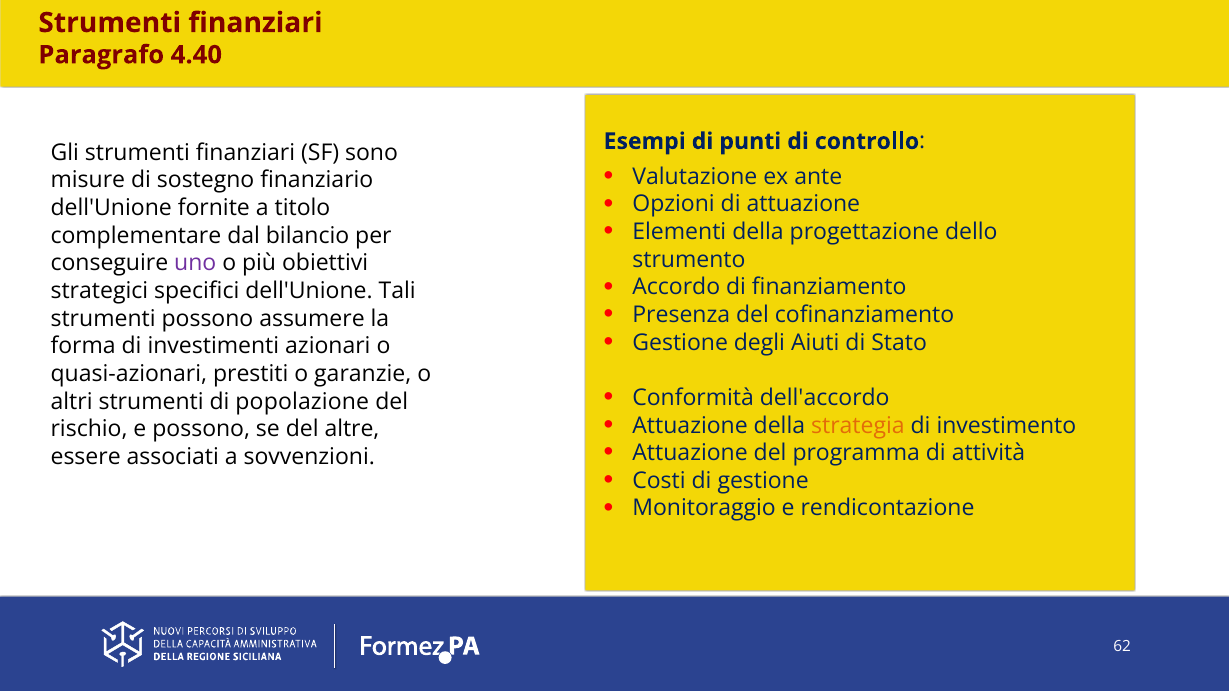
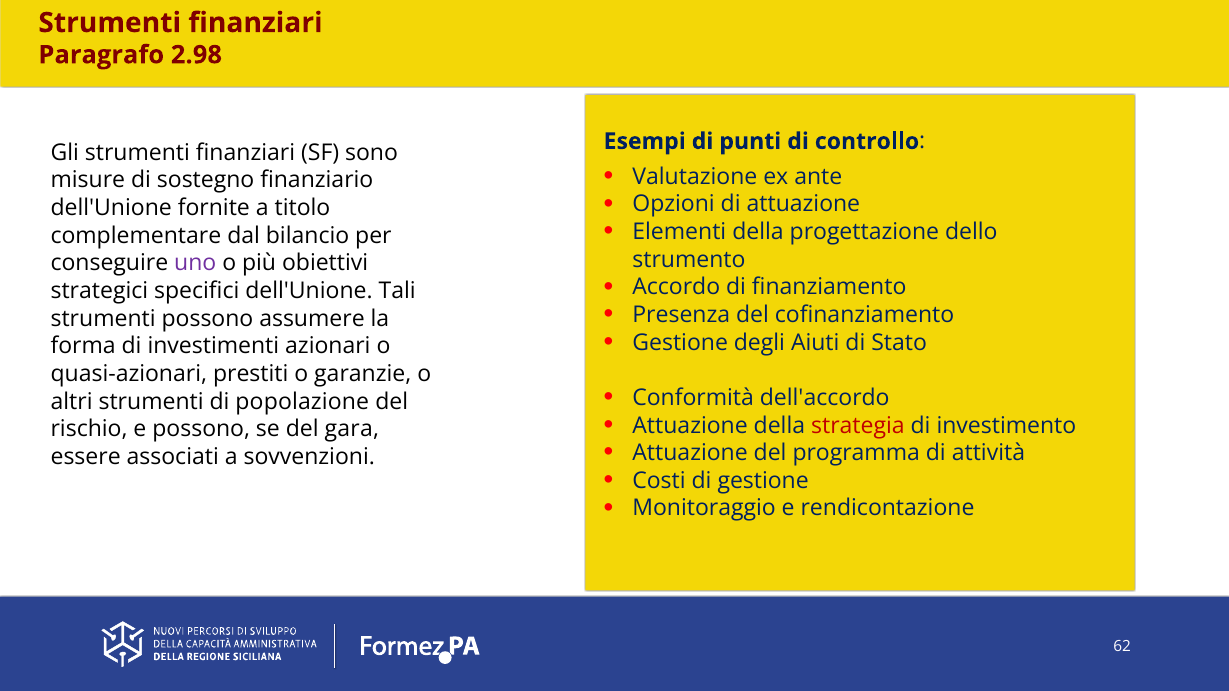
4.40: 4.40 -> 2.98 (196, 55)
strategia colour: orange -> red (858, 426)
altre: altre -> gara (352, 429)
